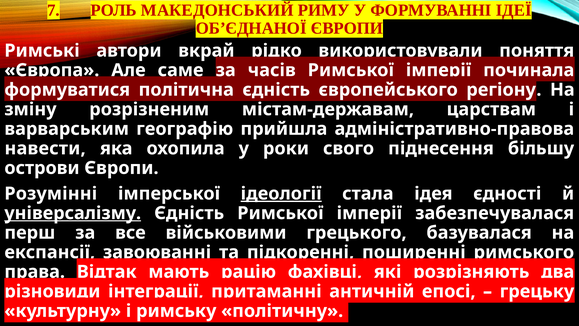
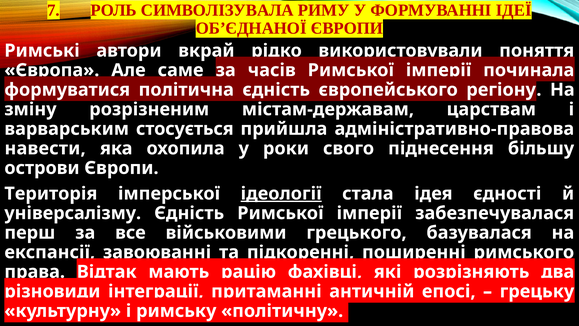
МАКЕДОНСЬКИЙ: МАКЕДОНСЬКИЙ -> СИМВОЛІЗУВАЛА (217, 10)
географію: географію -> стосується (185, 129)
Розумінні: Розумінні -> Територія (51, 193)
універсалізму underline: present -> none (73, 213)
